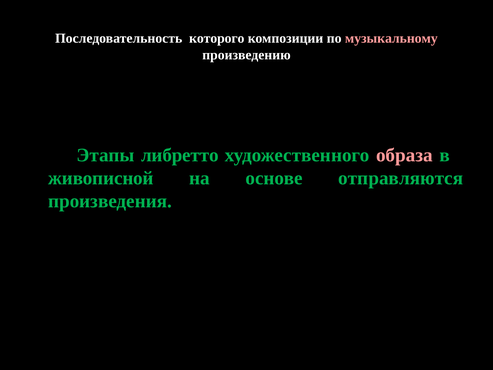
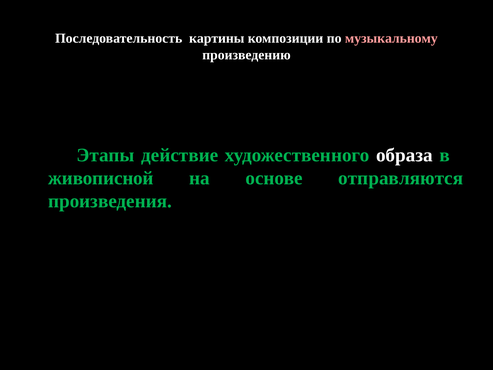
которого: которого -> картины (217, 38)
либретто: либретто -> действие (180, 155)
образа colour: pink -> white (404, 155)
